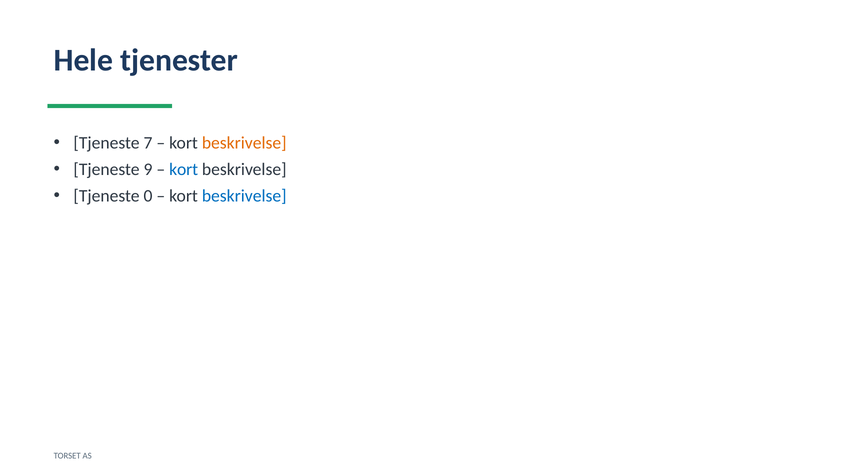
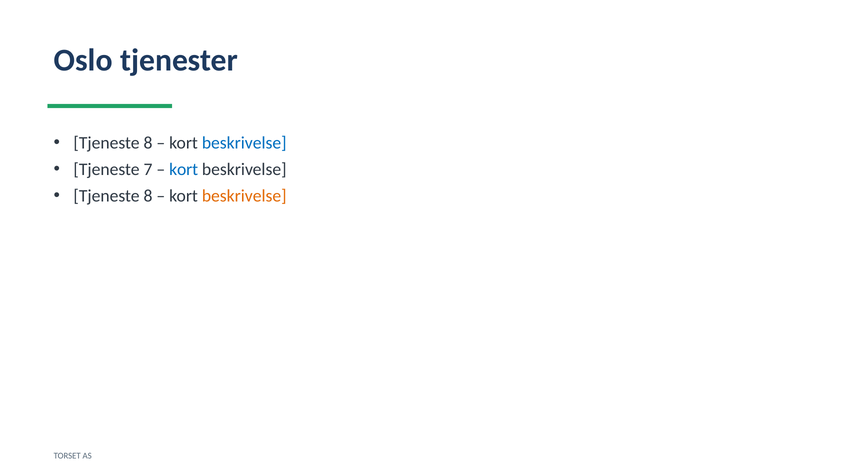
Hele: Hele -> Oslo (83, 60)
7: 7 -> 8 (148, 143)
beskrivelse colour: orange -> blue (244, 143)
9: 9 -> 7 (148, 169)
0: 0 -> 8 (148, 196)
beskrivelse colour: blue -> orange (244, 196)
